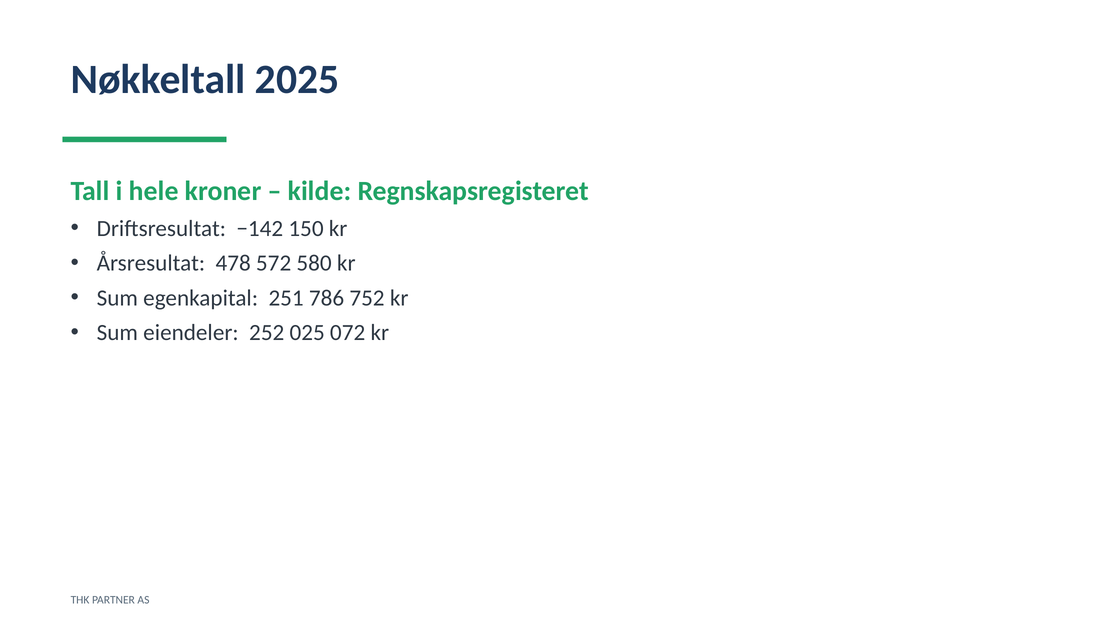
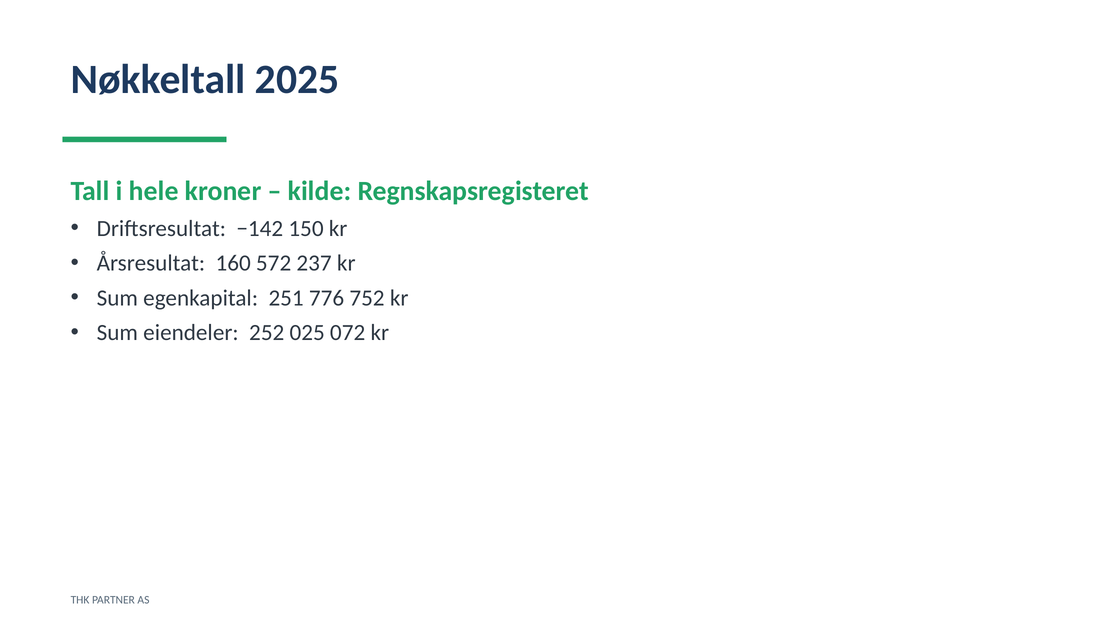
478: 478 -> 160 (233, 263)
580: 580 -> 237 (314, 263)
786: 786 -> 776 (327, 298)
